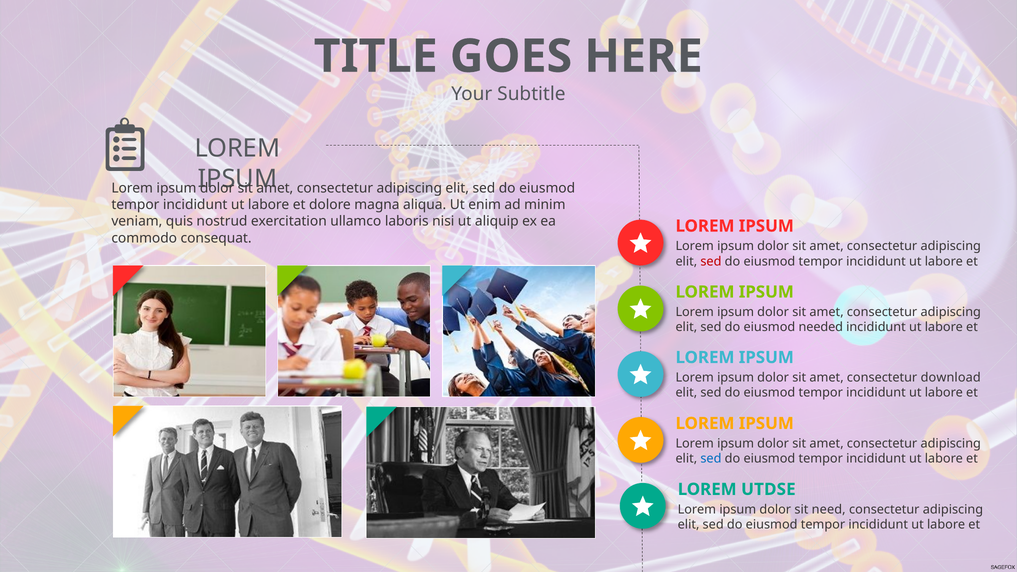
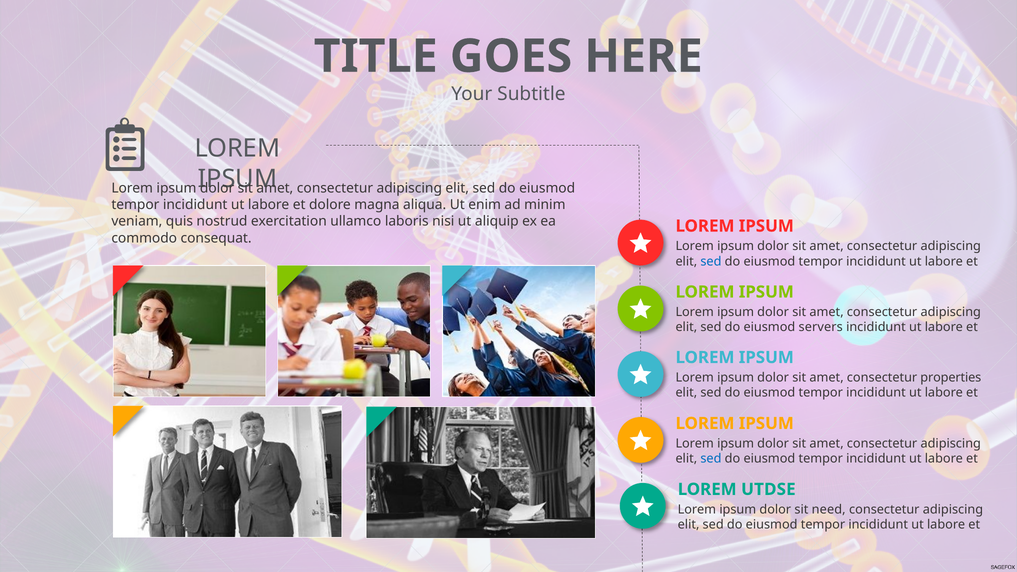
sed colour: red -> blue (711, 261)
needed: needed -> servers (821, 327)
download: download -> properties (951, 378)
